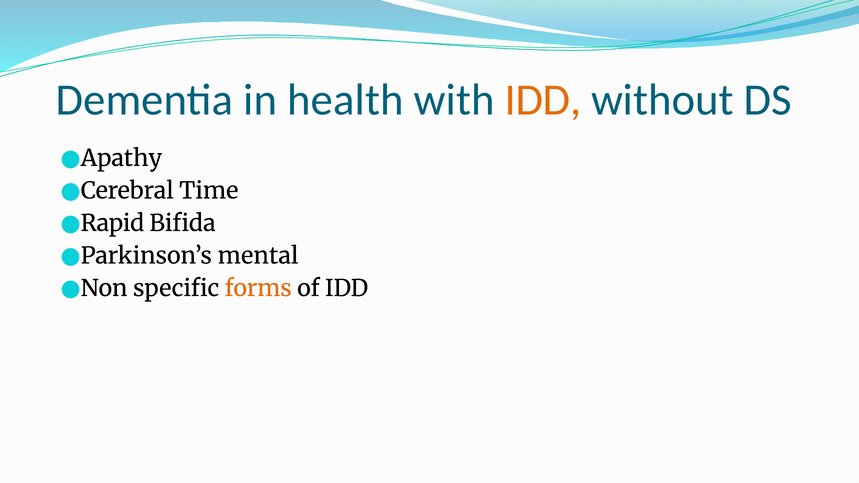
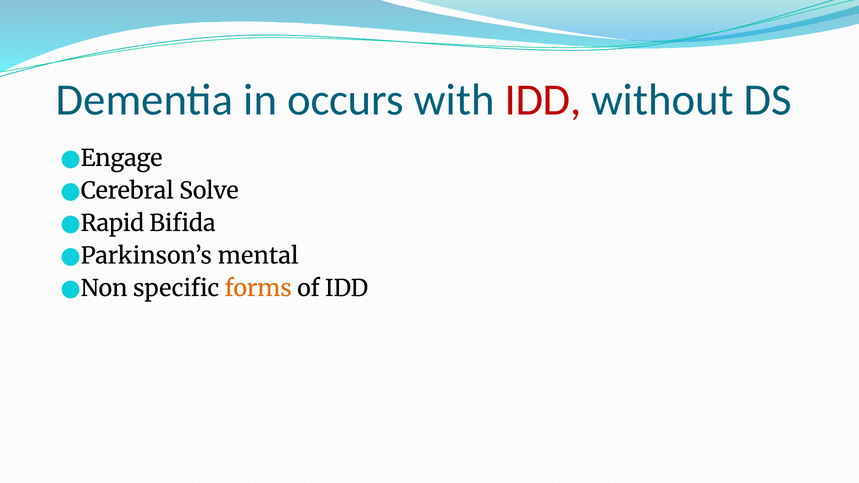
health: health -> occurs (346, 100)
IDD colour: orange -> red (543, 100)
Apathy: Apathy -> Engage (122, 158)
Time: Time -> Solve (209, 191)
